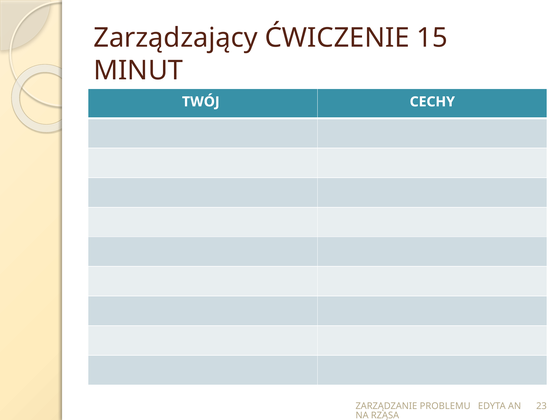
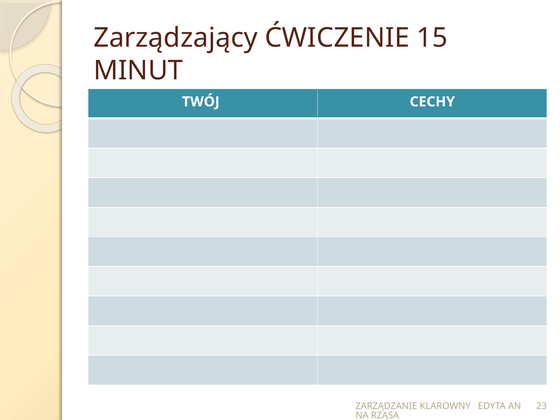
PROBLEMU: PROBLEMU -> KLAROWNY (445, 406)
